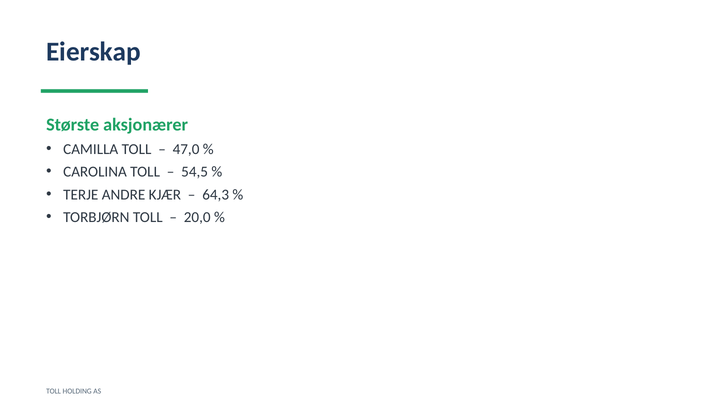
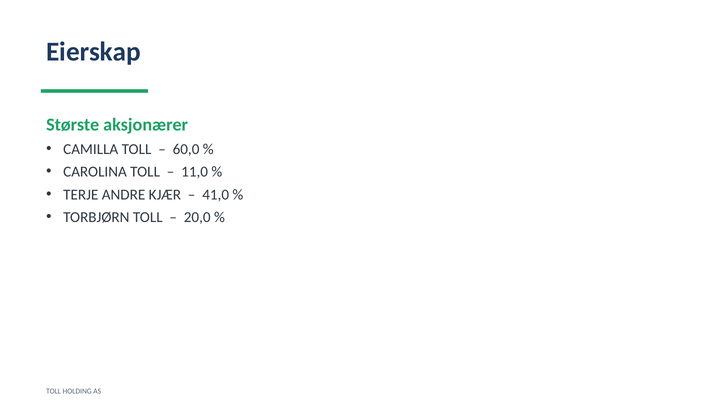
47,0: 47,0 -> 60,0 (186, 149)
54,5: 54,5 -> 11,0 (195, 172)
64,3: 64,3 -> 41,0 (216, 195)
